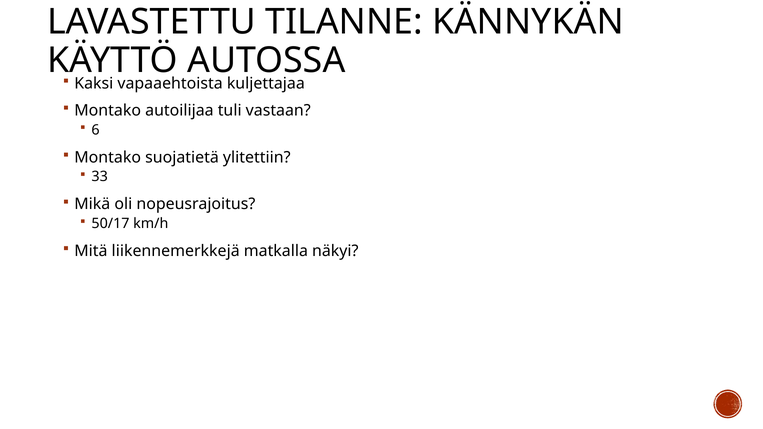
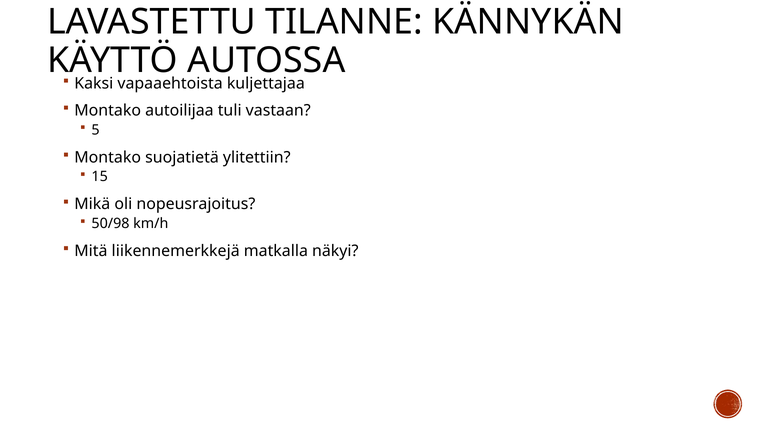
6: 6 -> 5 (96, 130)
33: 33 -> 15 (100, 177)
50/17: 50/17 -> 50/98 (110, 224)
